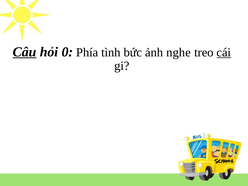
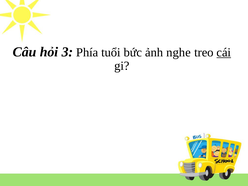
Câu underline: present -> none (25, 52)
0: 0 -> 3 (67, 52)
tình: tình -> tuổi (111, 52)
